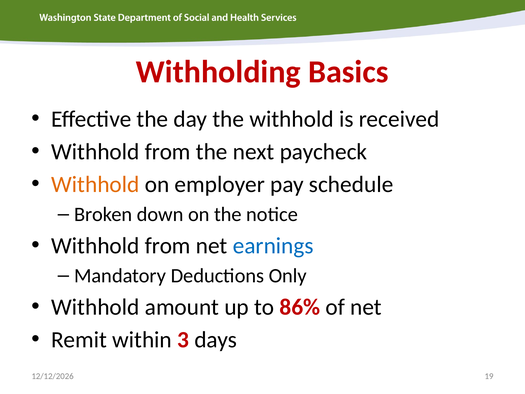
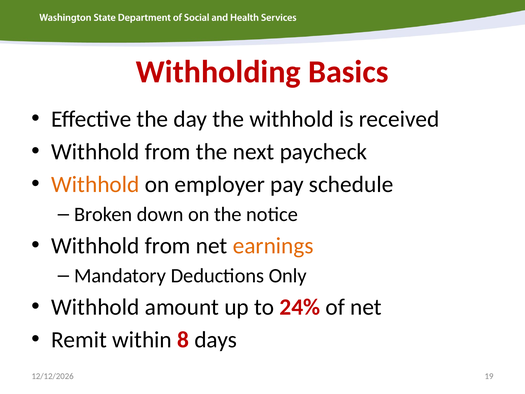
earnings colour: blue -> orange (273, 246)
86%: 86% -> 24% (300, 307)
3: 3 -> 8 (183, 339)
